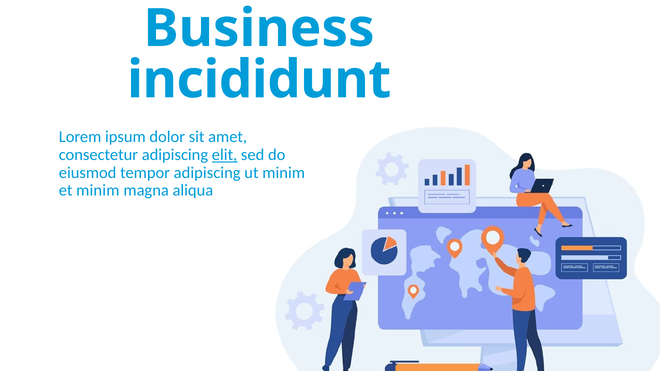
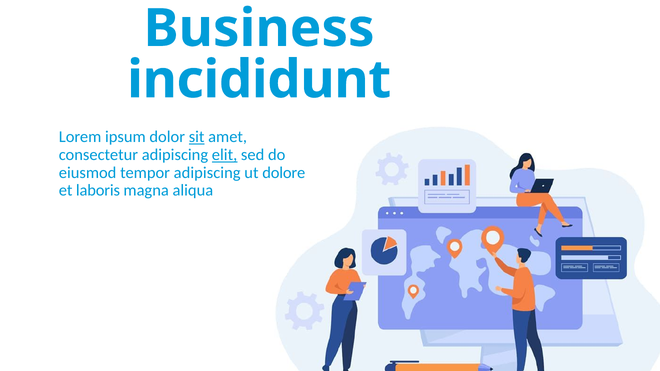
sit underline: none -> present (197, 137)
ut minim: minim -> dolore (284, 173)
et minim: minim -> laboris (98, 191)
